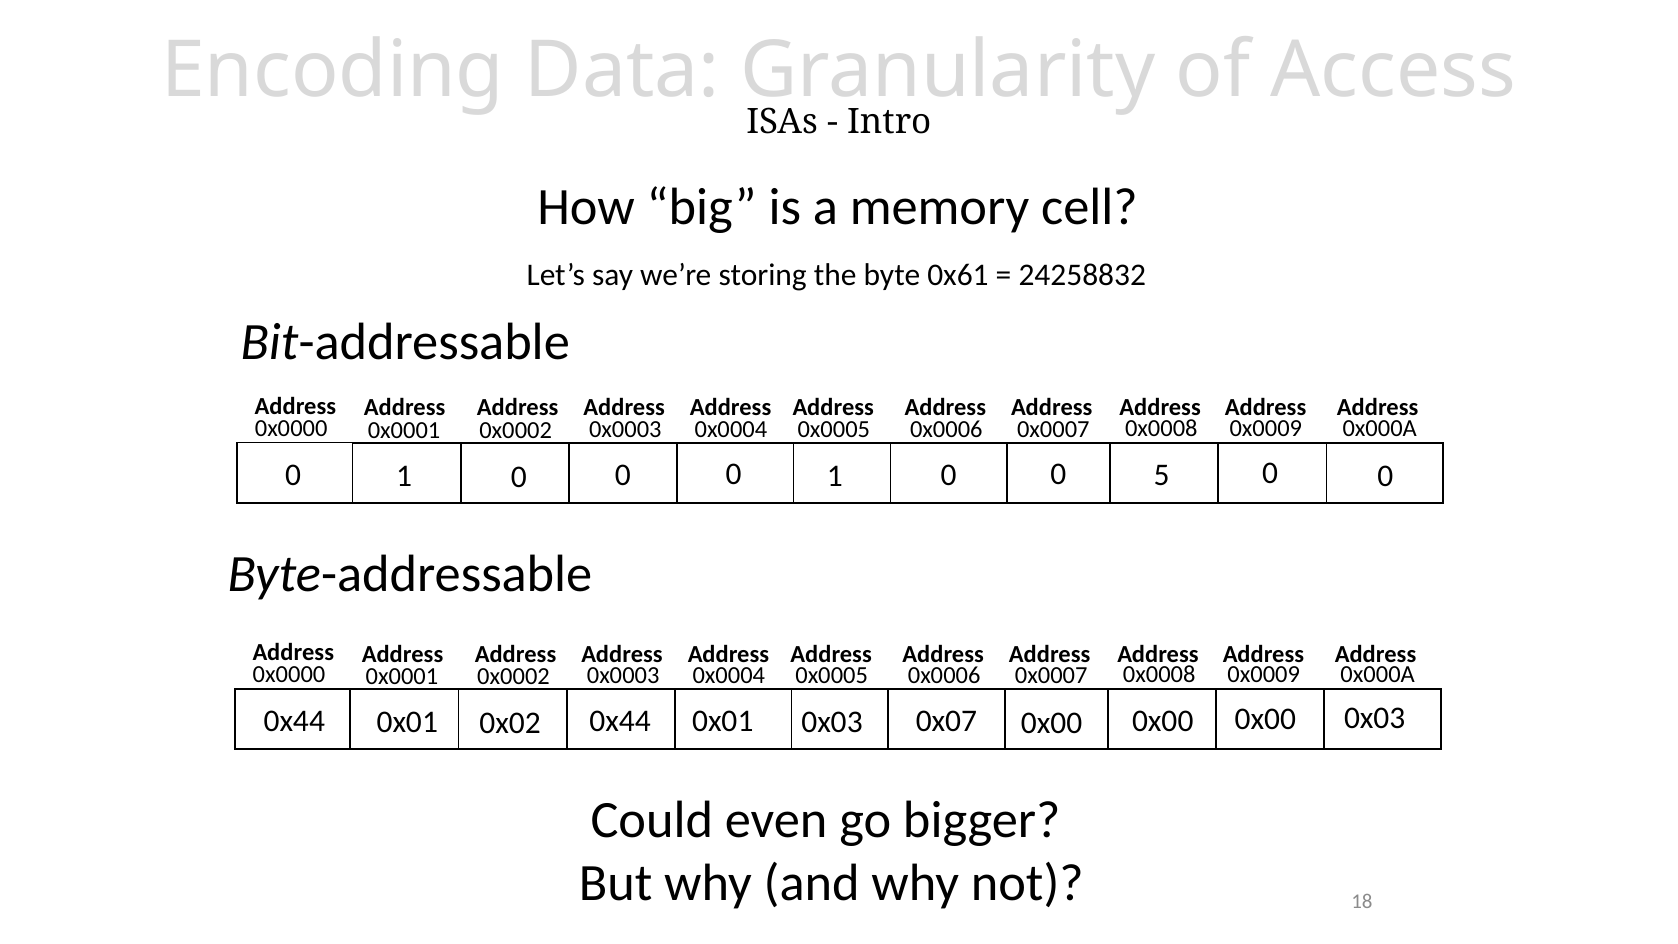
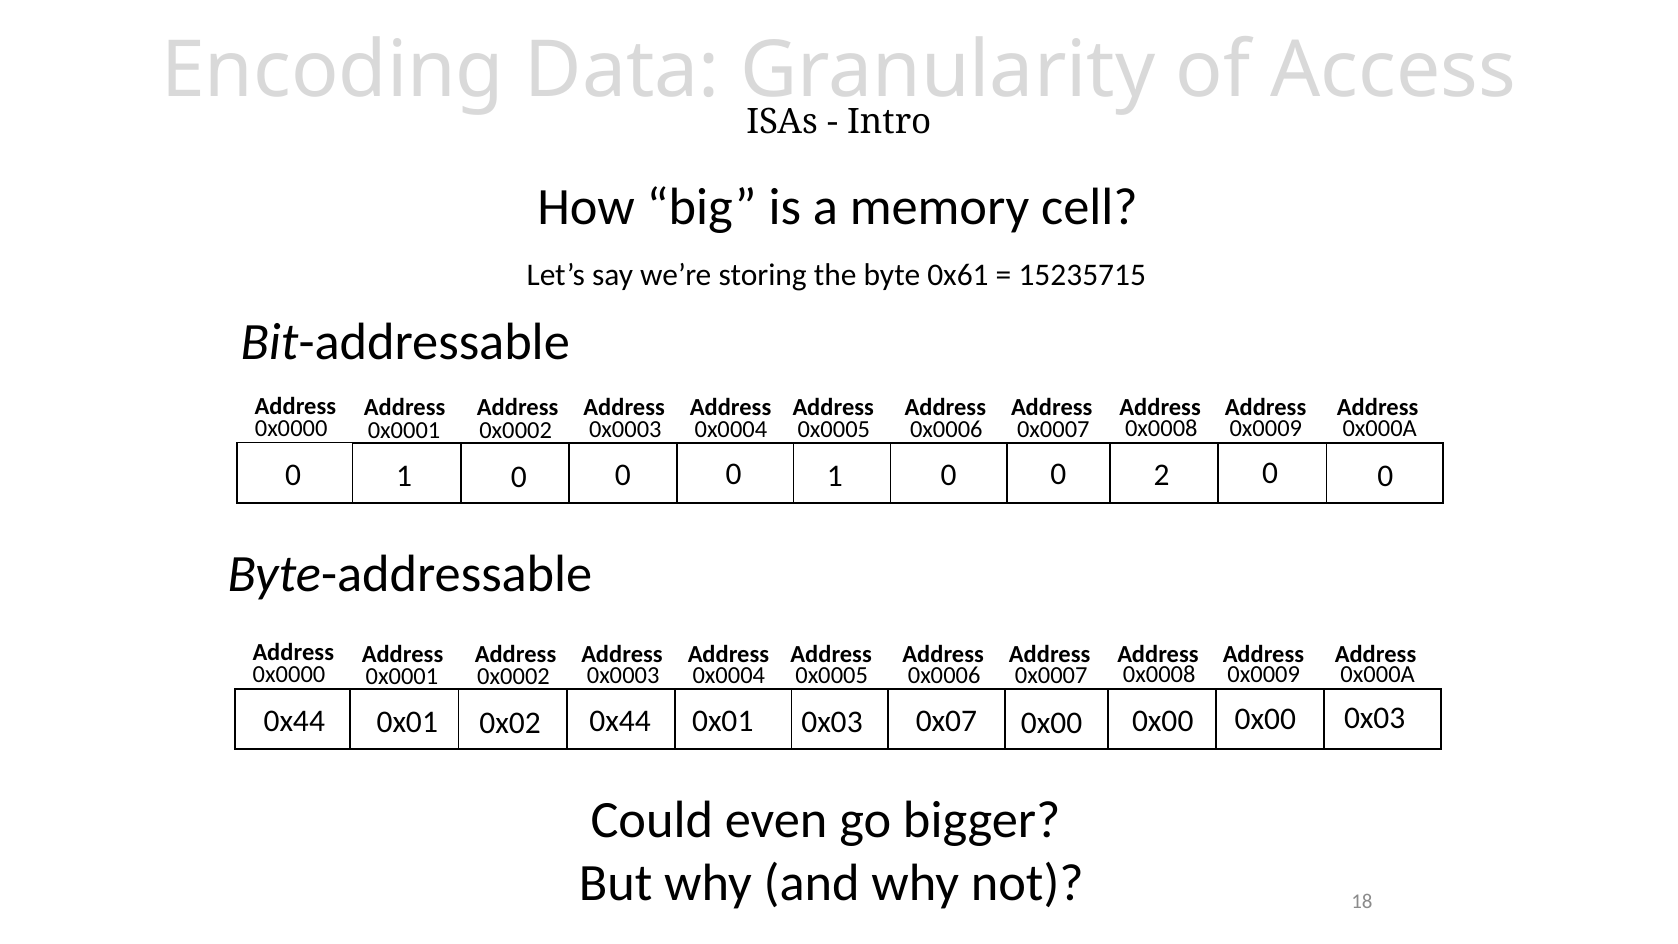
24258832: 24258832 -> 15235715 (1082, 275)
5: 5 -> 2 (1162, 475)
